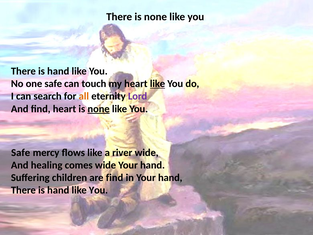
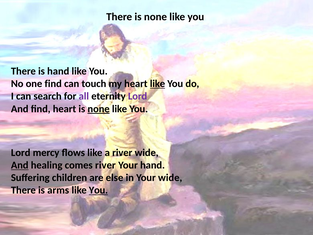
one safe: safe -> find (53, 84)
all colour: orange -> purple (84, 96)
Safe: Safe -> Lord (21, 153)
And underline: none -> present (20, 165)
comes wide: wide -> river (105, 165)
are find: find -> else (115, 178)
in Your hand: hand -> wide (170, 178)
hand: hand -> arms (58, 190)
You underline: none -> present (98, 190)
